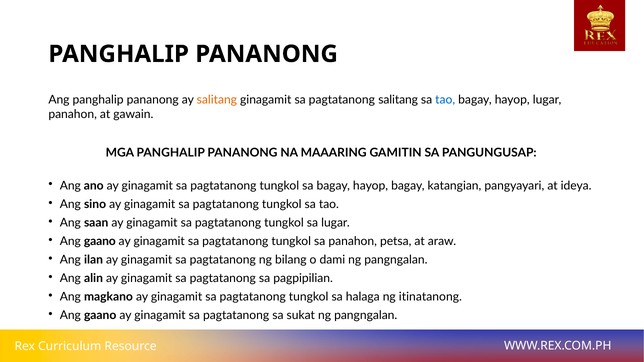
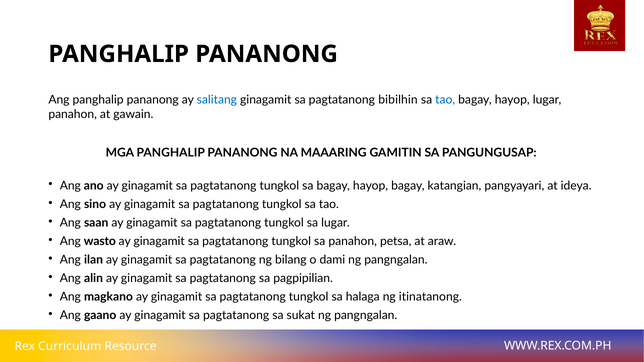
salitang colour: orange -> blue (217, 100)
pagtatanong salitang: salitang -> bibilhin (398, 100)
gaano: gaano -> wasto (100, 241)
